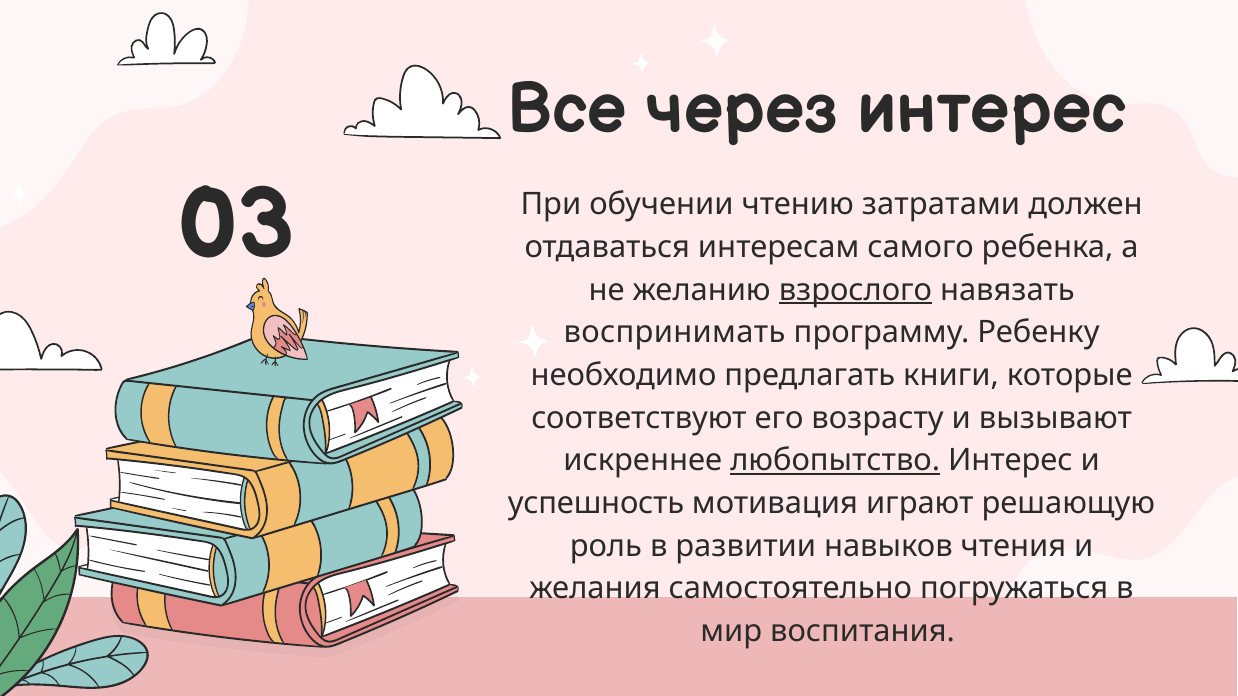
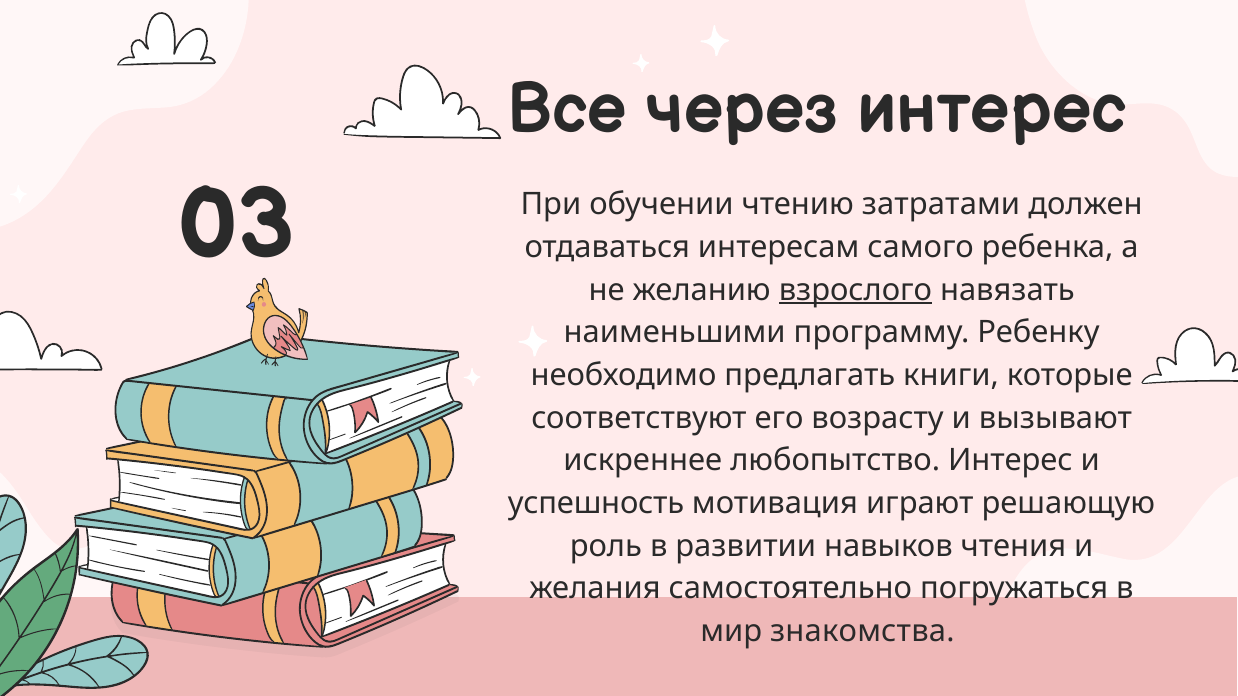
воспринимать: воспринимать -> наименьшими (675, 333)
любопытство underline: present -> none (835, 461)
воспитания: воспитания -> знакомства (862, 632)
